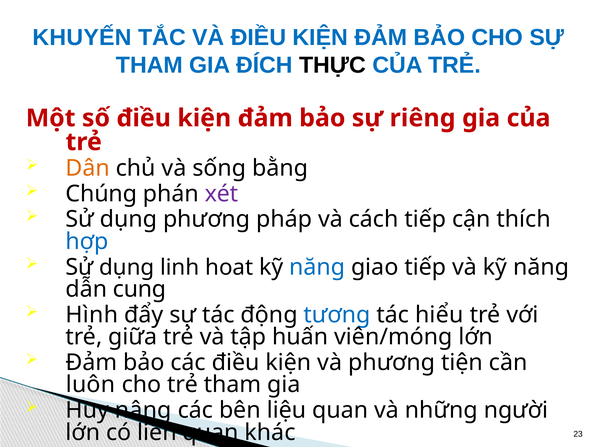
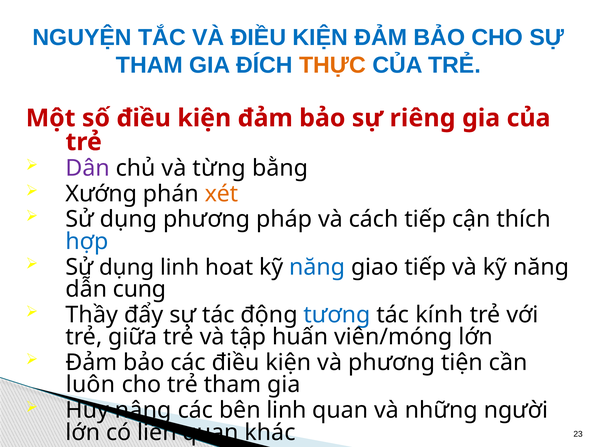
KHUYẾN: KHUYẾN -> NGUYỆN (82, 37)
THỰC colour: black -> orange (333, 65)
Dân colour: orange -> purple (88, 169)
sống: sống -> từng (219, 169)
Chúng: Chúng -> Xướng (101, 194)
xét colour: purple -> orange (221, 194)
Hình: Hình -> Thầy (92, 315)
hiểu: hiểu -> kính (439, 315)
bên liệu: liệu -> linh (287, 411)
